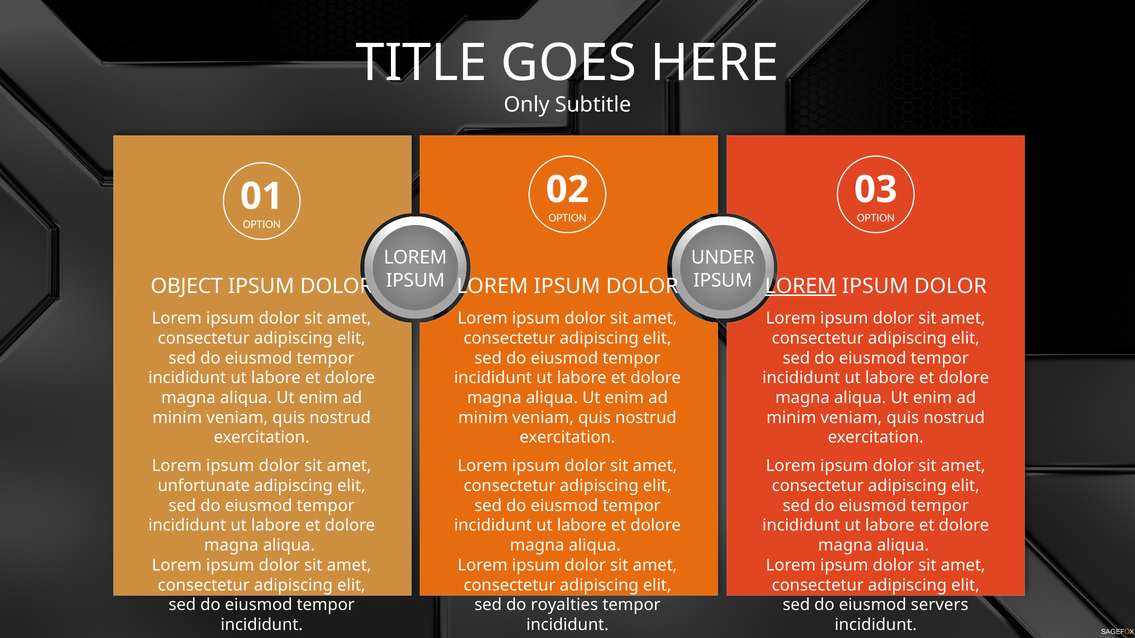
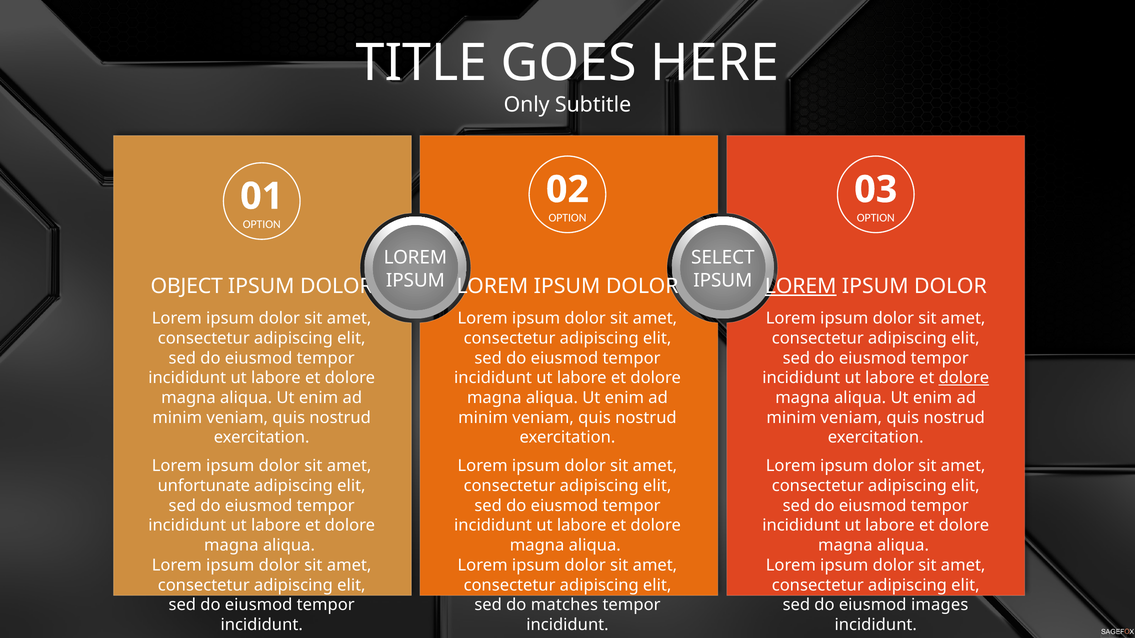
UNDER: UNDER -> SELECT (723, 258)
dolore underline: none -> present (964, 378)
royalties: royalties -> matches (564, 605)
servers: servers -> images (940, 605)
